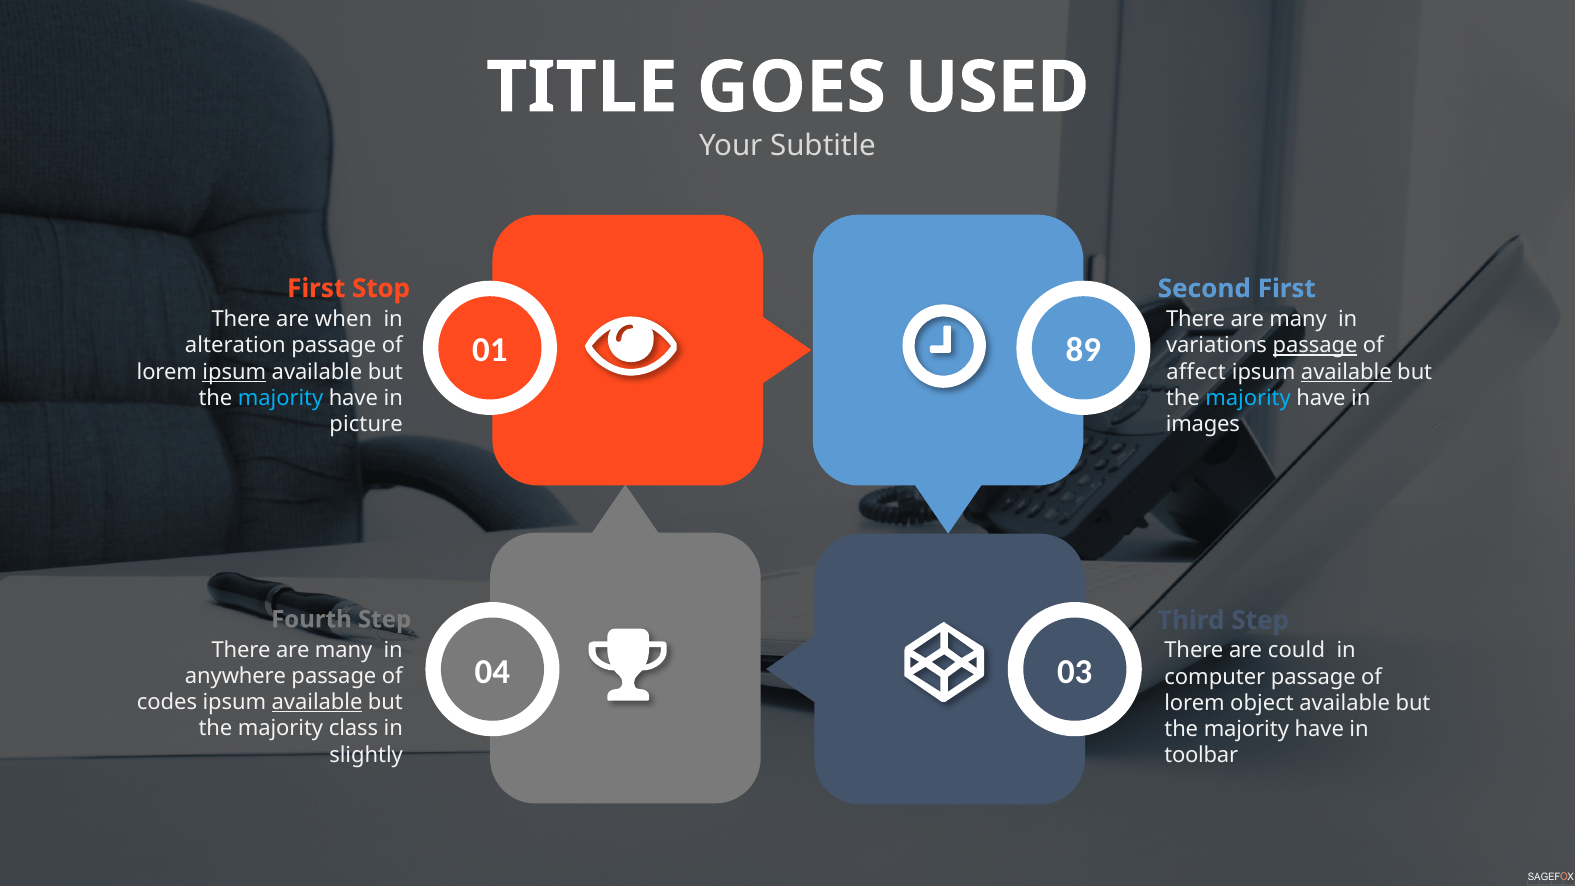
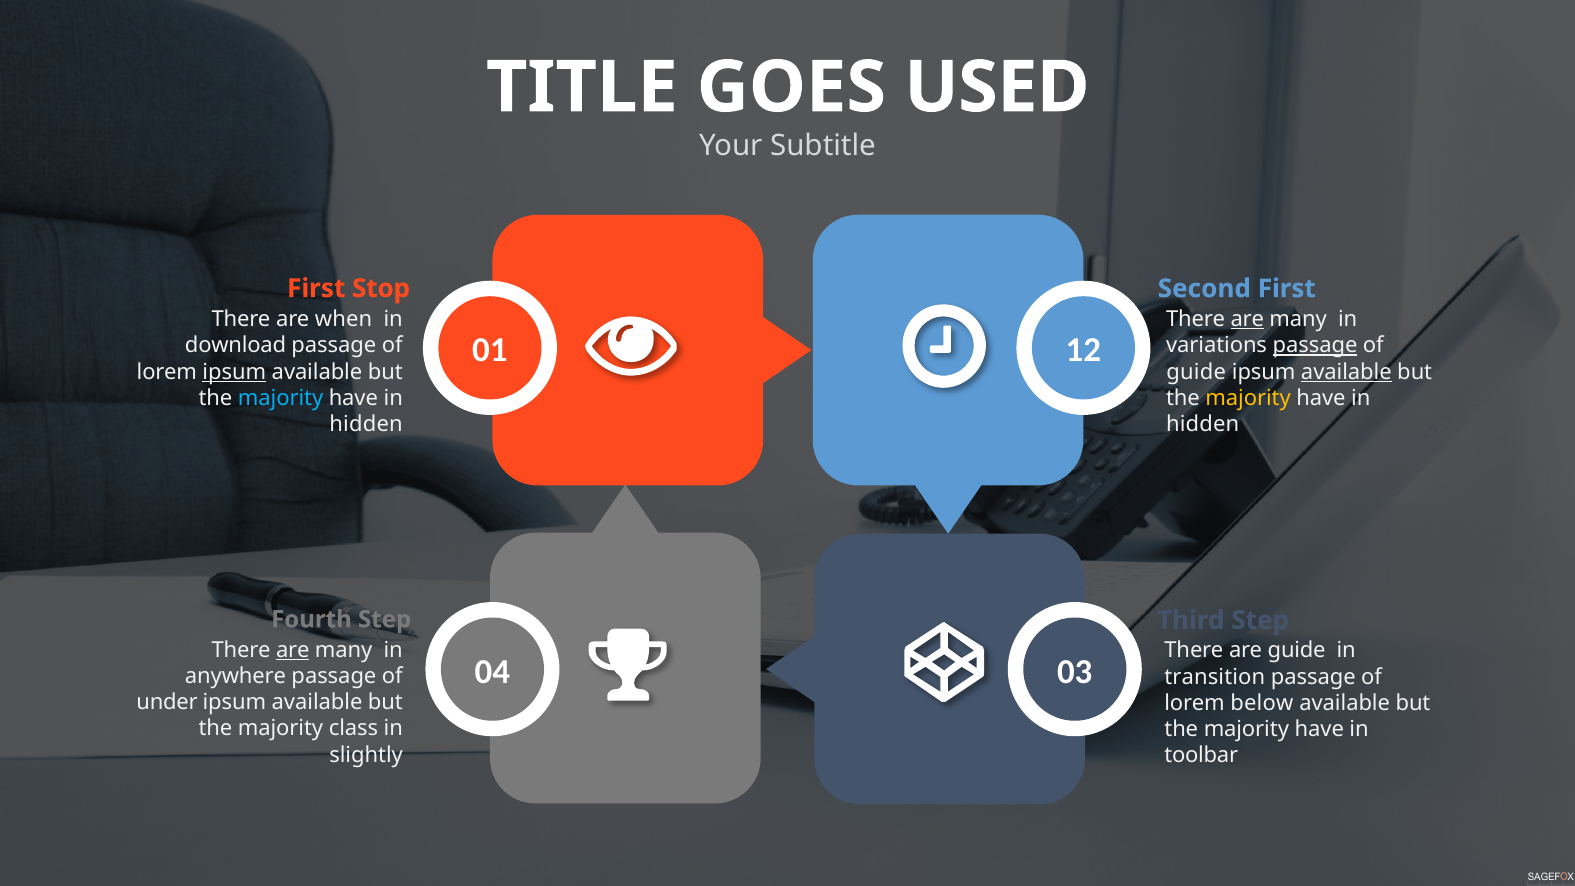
are underline: none -> present (1247, 319)
89: 89 -> 12 (1083, 350)
alteration: alteration -> download (235, 346)
affect: affect -> guide (1196, 372)
majority colour: light blue -> yellow (1248, 398)
images: images -> hidden (1203, 424)
picture: picture -> hidden (366, 424)
are underline: none -> present (293, 650)
are could: could -> guide (1297, 650)
computer: computer -> transition (1215, 677)
codes: codes -> under (167, 702)
available underline: present -> none (317, 702)
object: object -> below (1262, 703)
